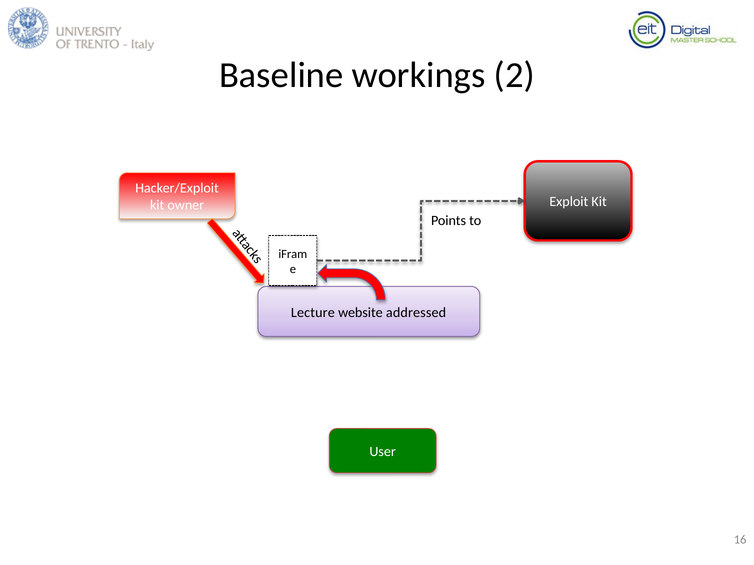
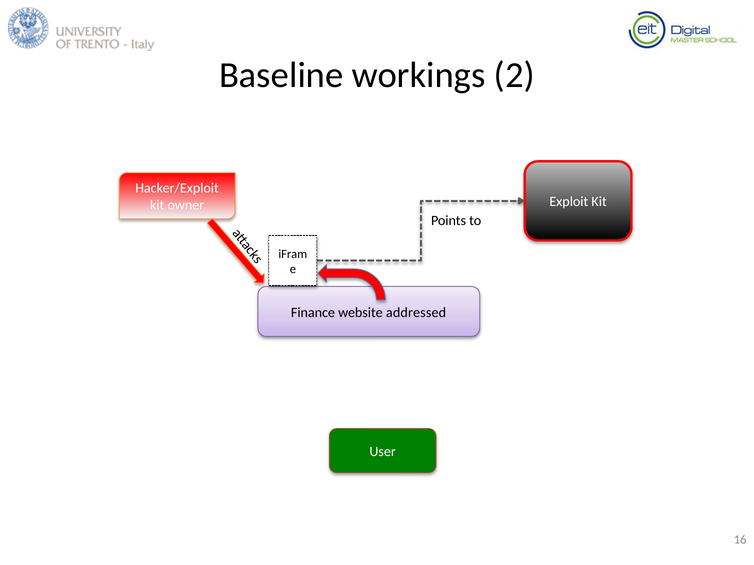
Lecture: Lecture -> Finance (313, 313)
